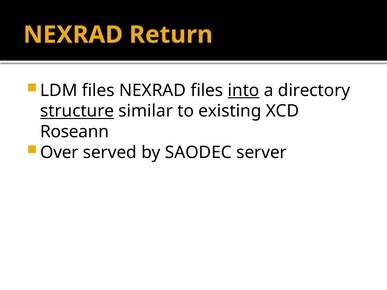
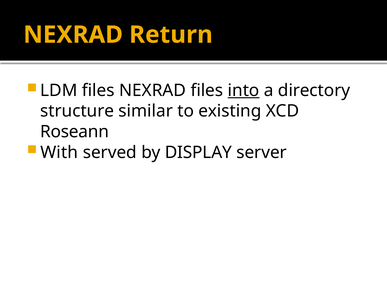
structure underline: present -> none (77, 111)
Over: Over -> With (59, 152)
SAODEC: SAODEC -> DISPLAY (198, 152)
